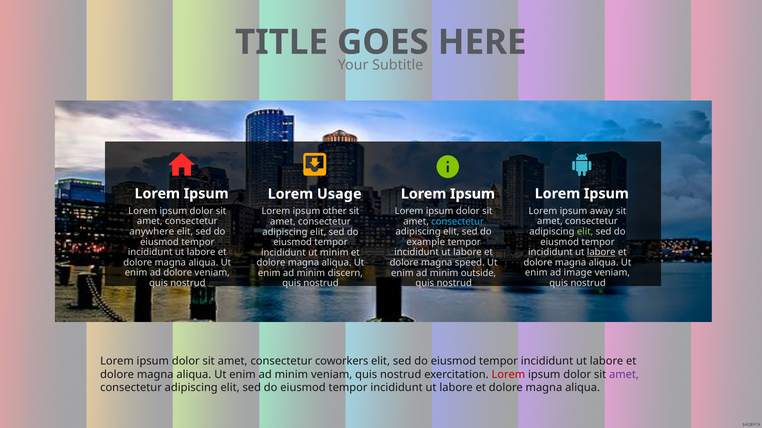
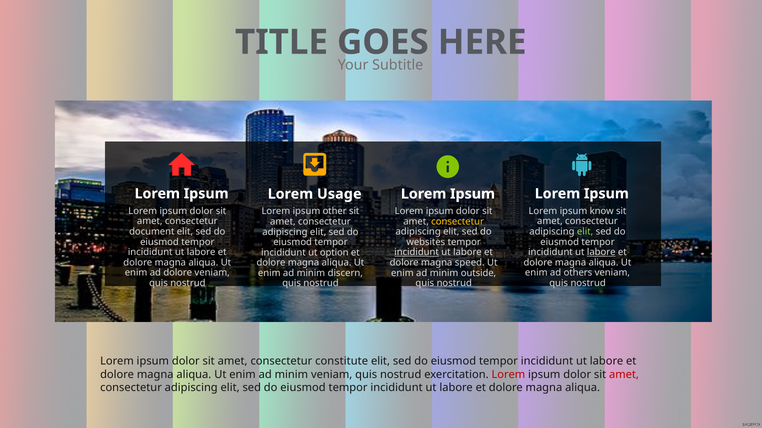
away: away -> know (602, 211)
consectetur colour: light blue -> yellow (458, 222)
anywhere: anywhere -> document (152, 232)
example: example -> websites (426, 242)
incididunt underline: none -> present (417, 253)
ut minim: minim -> option (334, 253)
image: image -> others (578, 273)
coworkers: coworkers -> constitute (342, 362)
amet colour: purple -> red (624, 375)
